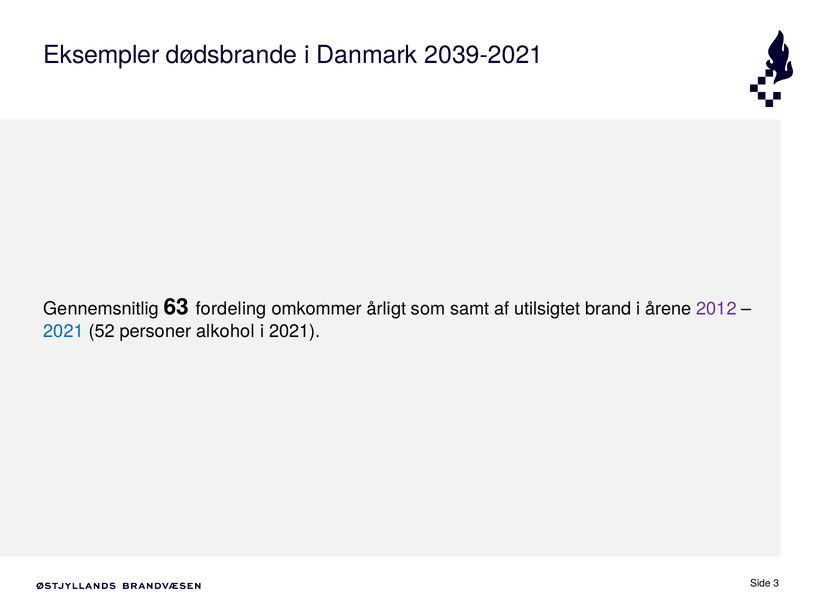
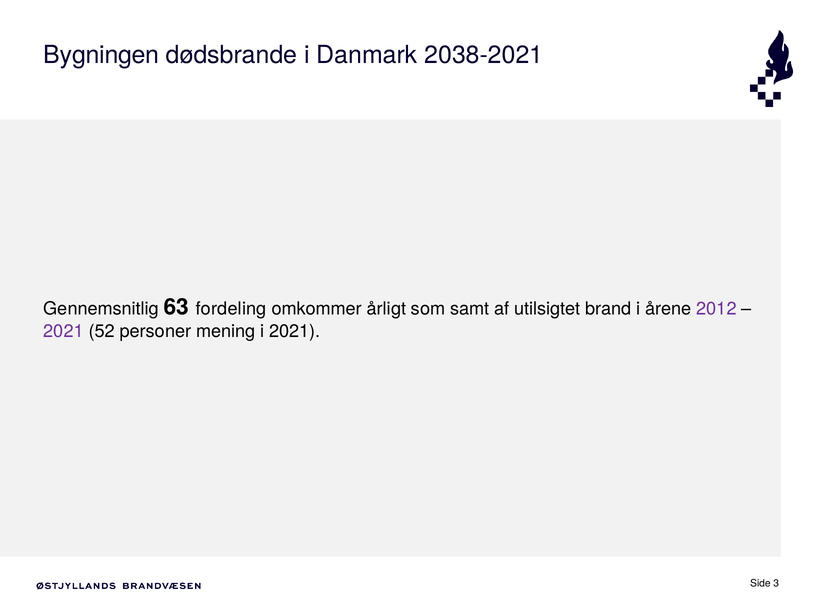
Eksempler: Eksempler -> Bygningen (101, 55)
2039-2021: 2039-2021 -> 2038-2021 (484, 55)
2021 colour: blue -> purple (64, 331)
alkohol: alkohol -> mening (226, 331)
